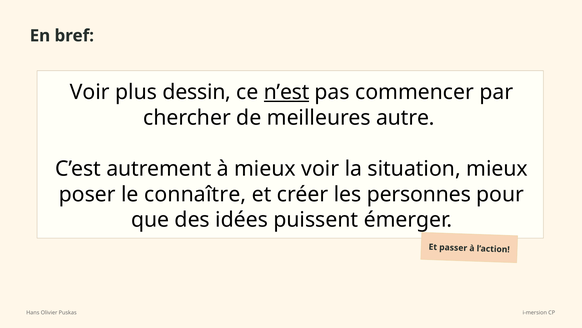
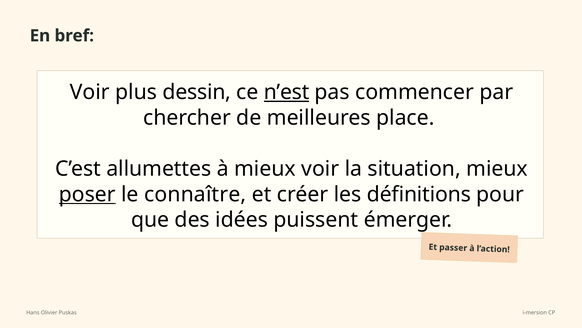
autre: autre -> place (405, 118)
autrement: autrement -> allumettes (159, 169)
poser underline: none -> present (87, 194)
personnes: personnes -> définitions (419, 194)
